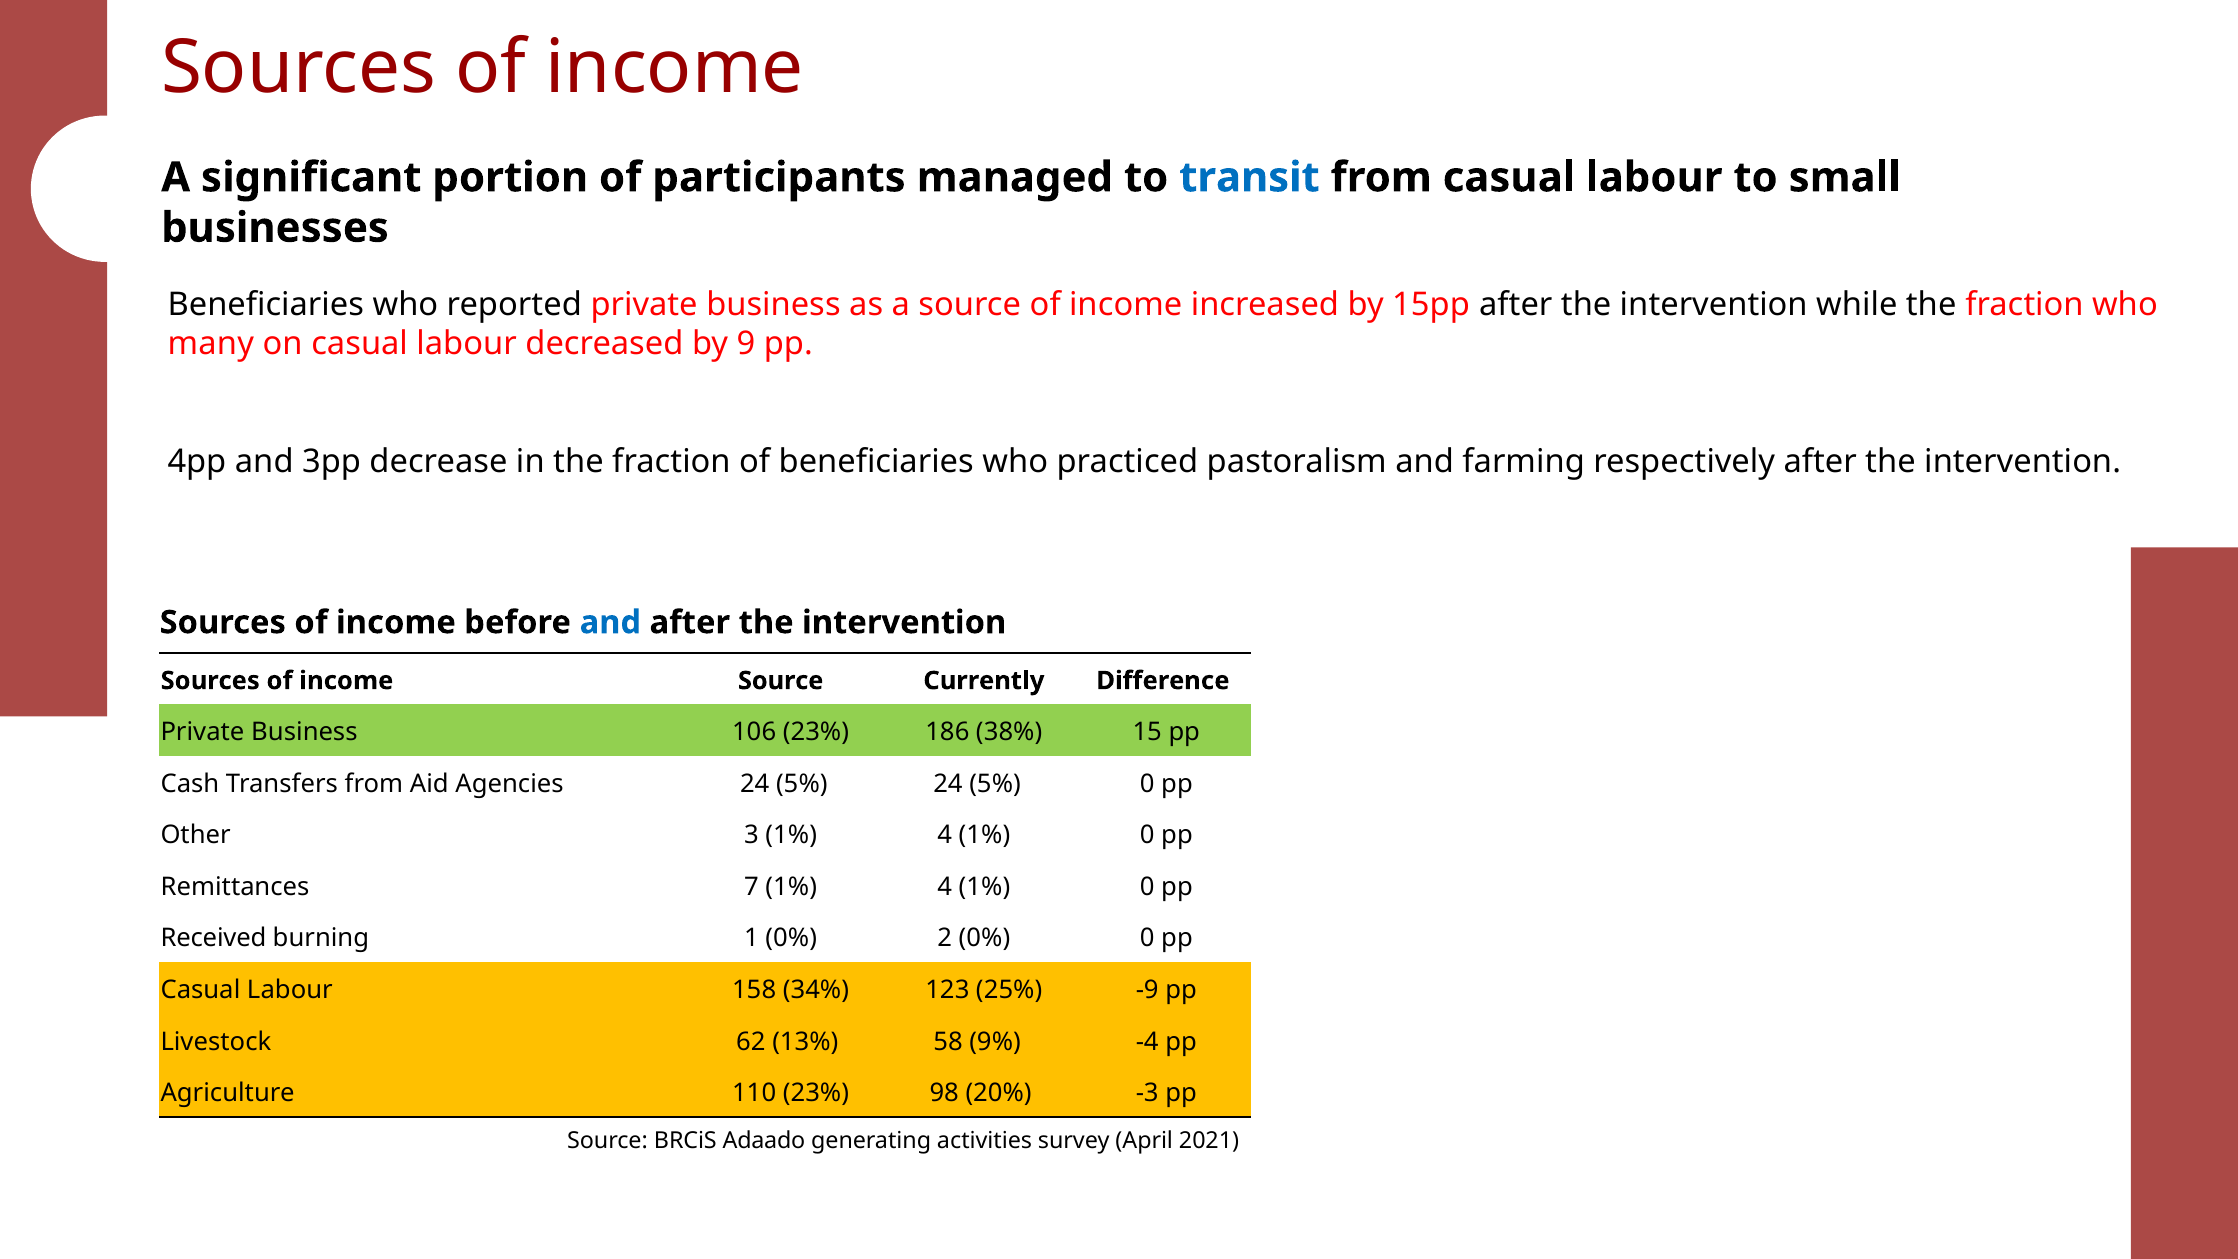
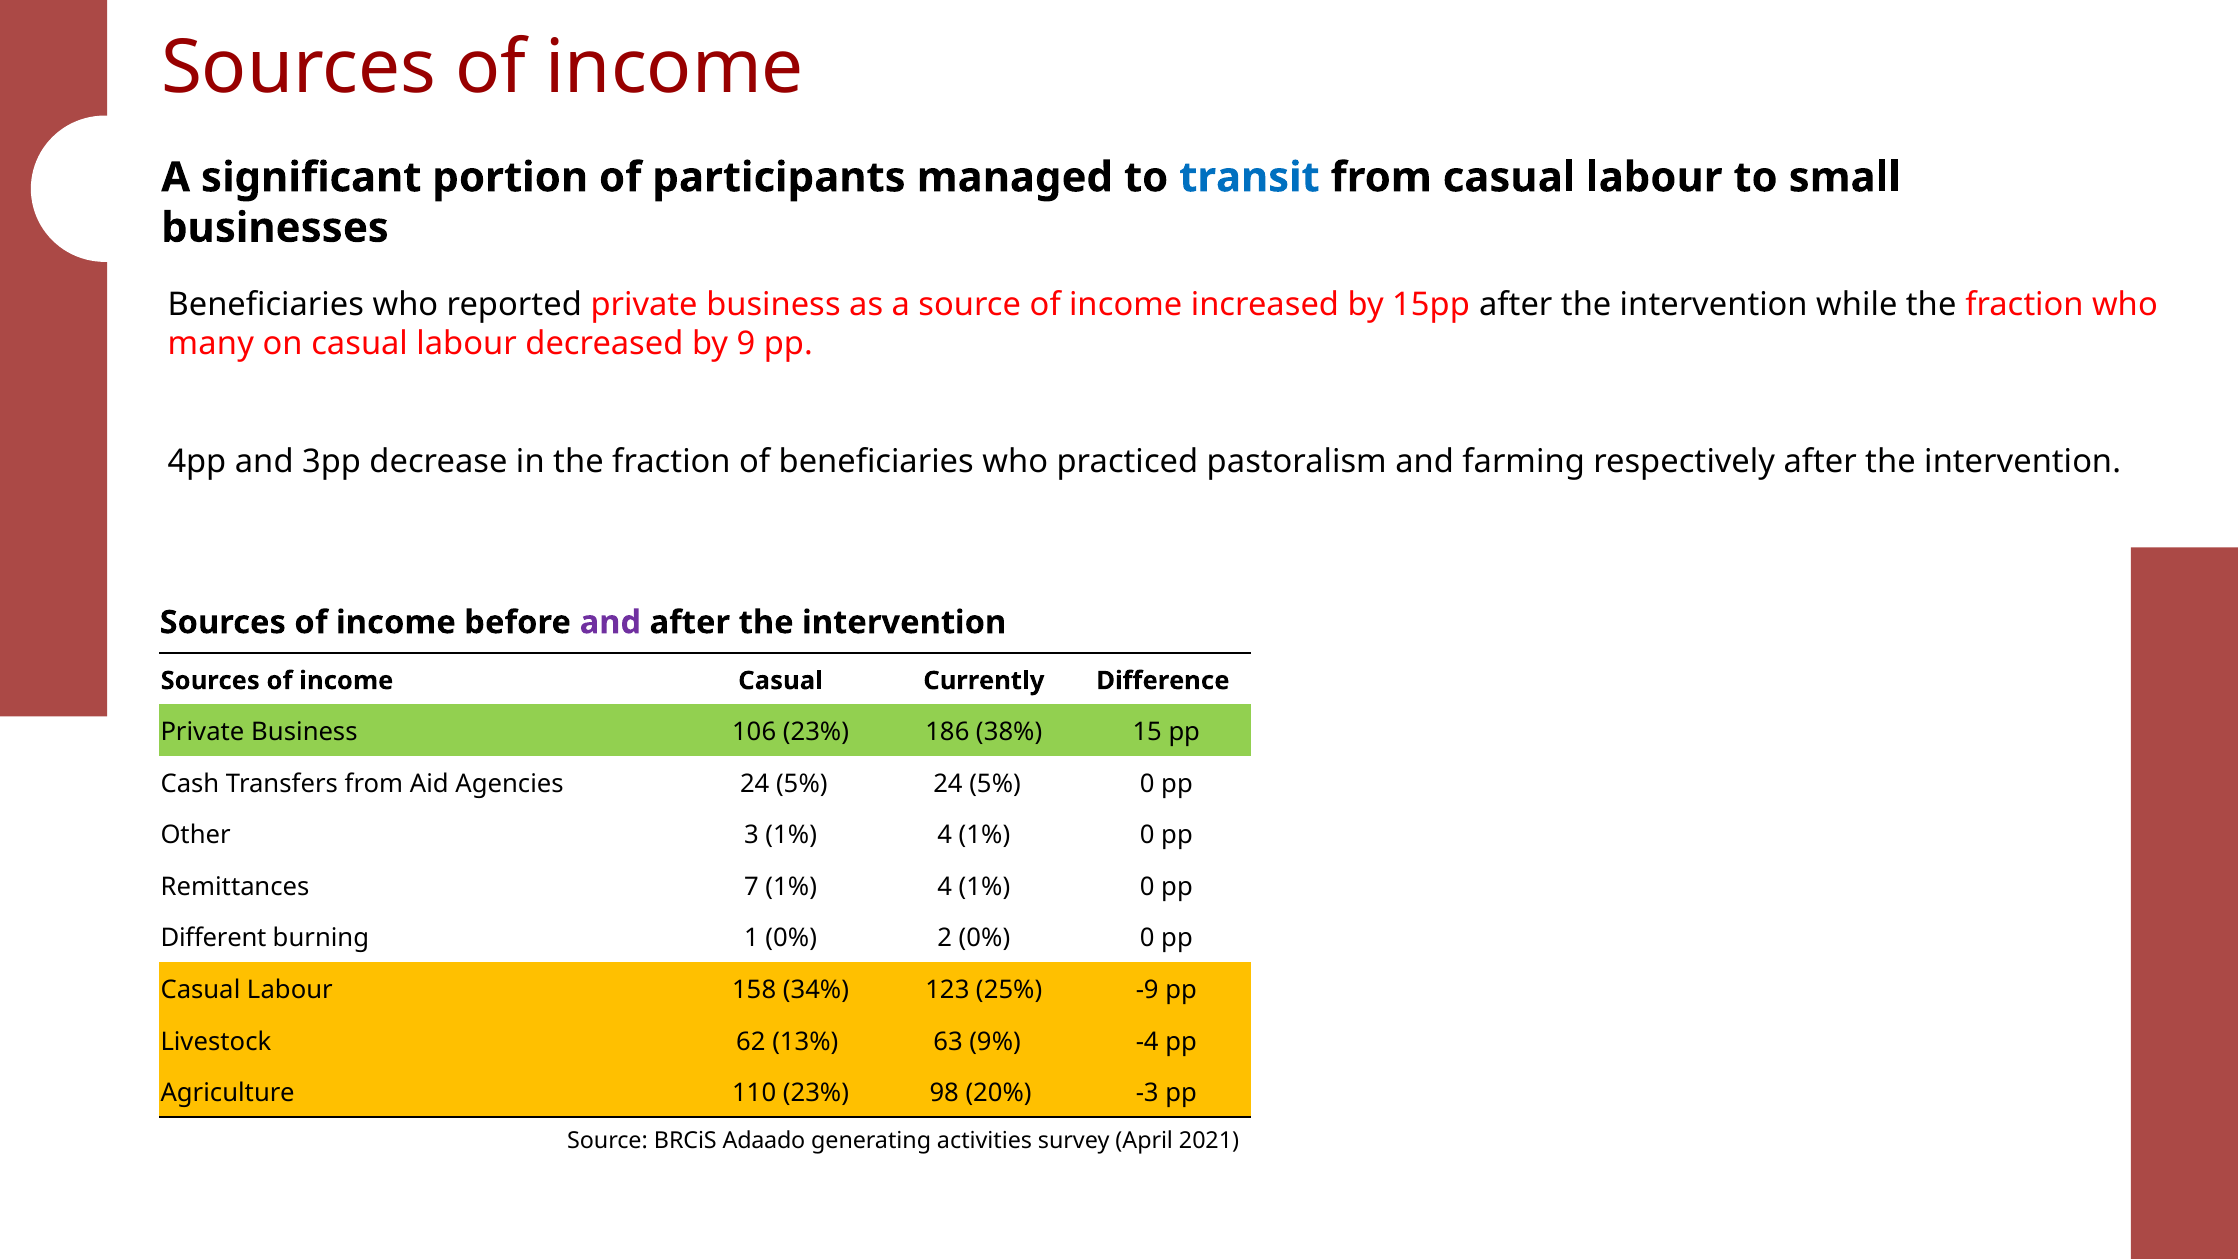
and colour: blue -> purple (610, 622)
income Source: Source -> Casual (780, 681)
Received: Received -> Different (213, 938)
58: 58 -> 63 (948, 1041)
